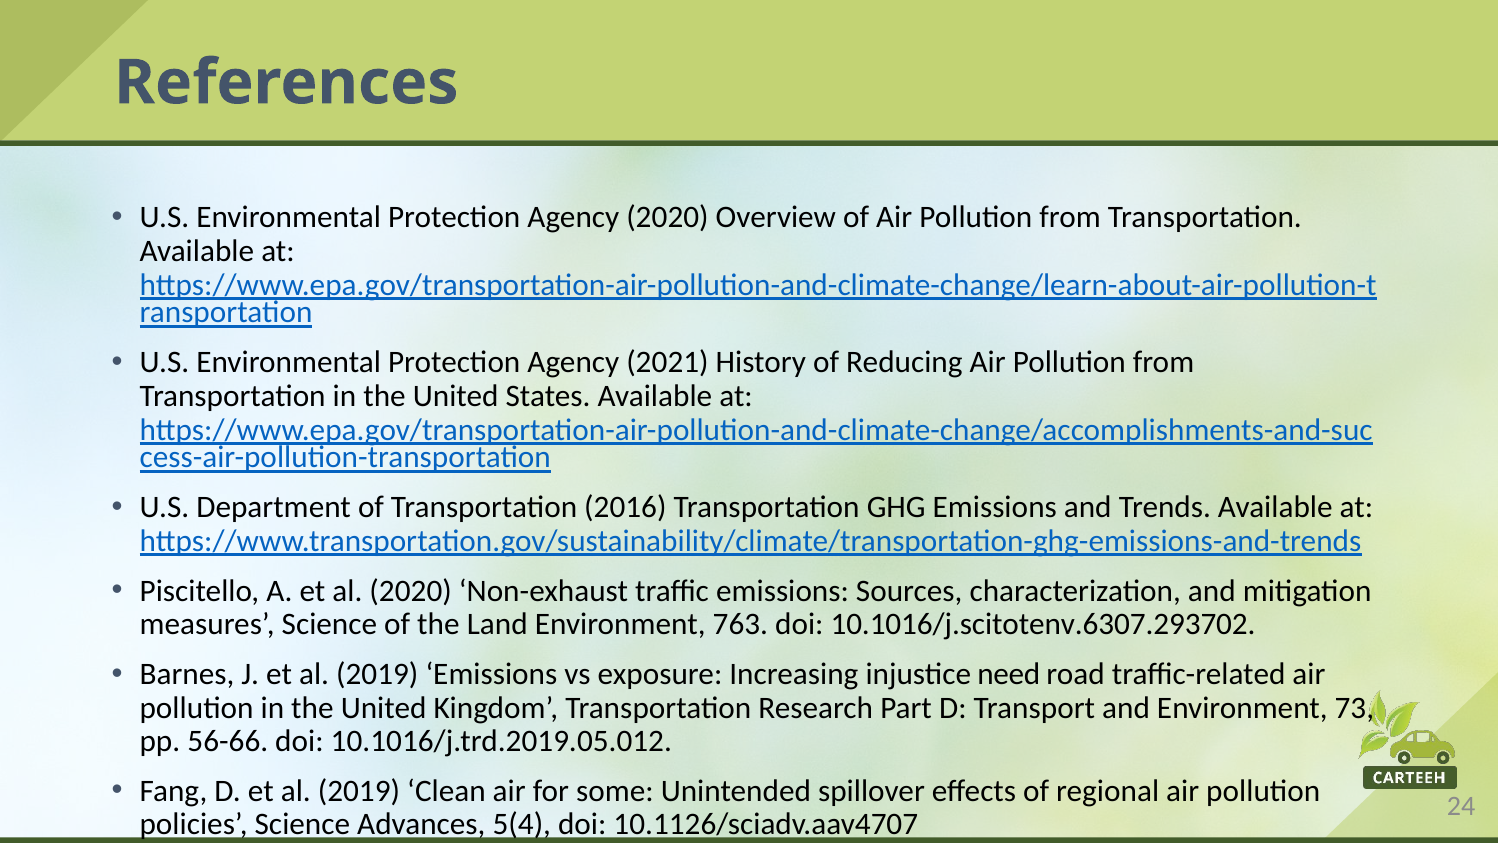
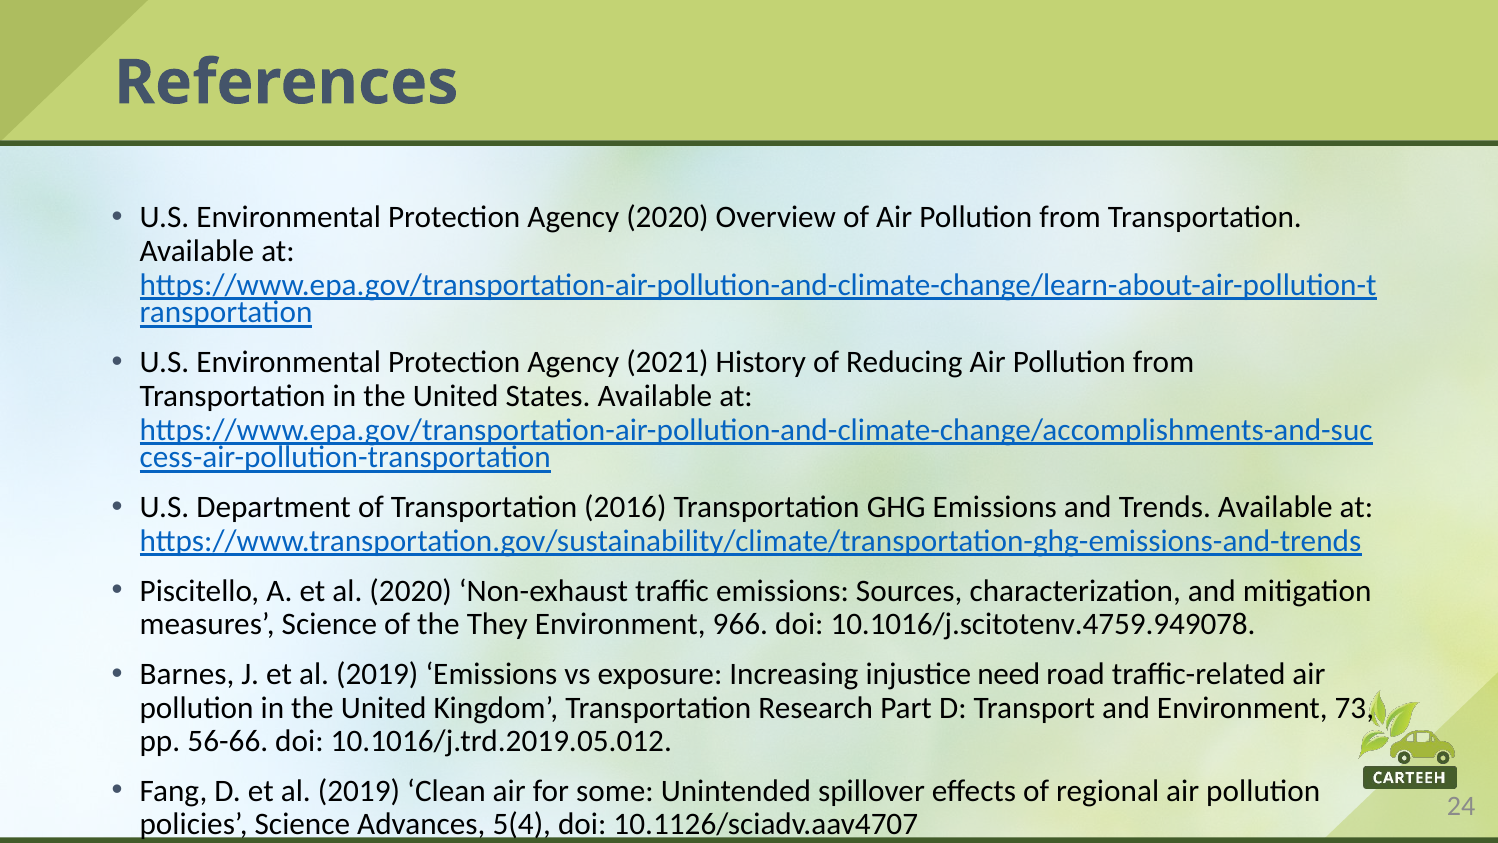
Land: Land -> They (497, 624)
763: 763 -> 966 (740, 624)
10.1016/j.scitotenv.6307.293702: 10.1016/j.scitotenv.6307.293702 -> 10.1016/j.scitotenv.4759.949078 (1043, 624)
